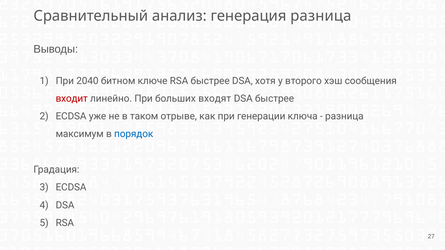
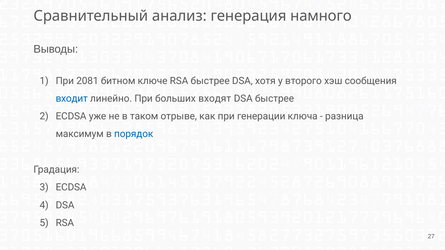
генерация разница: разница -> намного (321, 16)
2040: 2040 -> 2081 (87, 81)
входит colour: red -> blue (72, 99)
